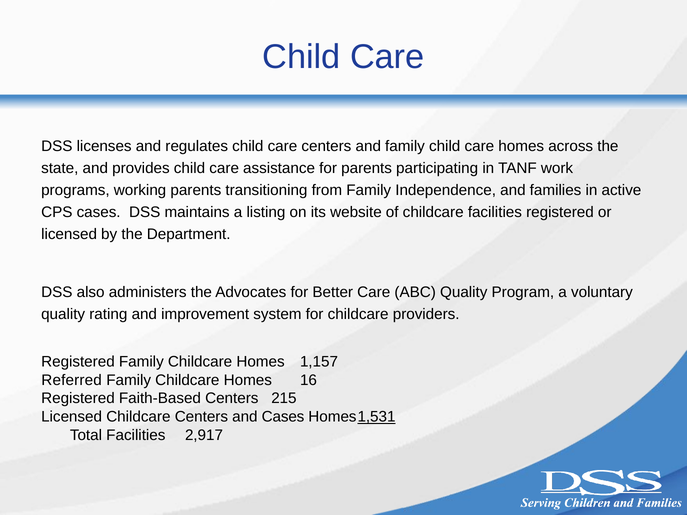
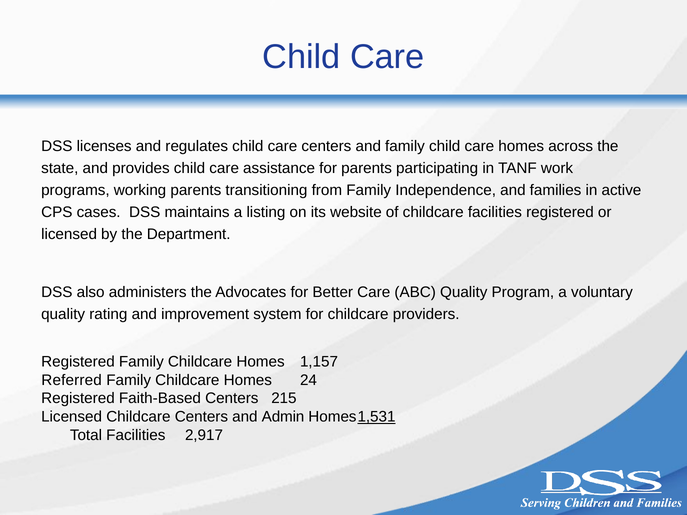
16: 16 -> 24 (308, 380)
and Cases: Cases -> Admin (283, 417)
